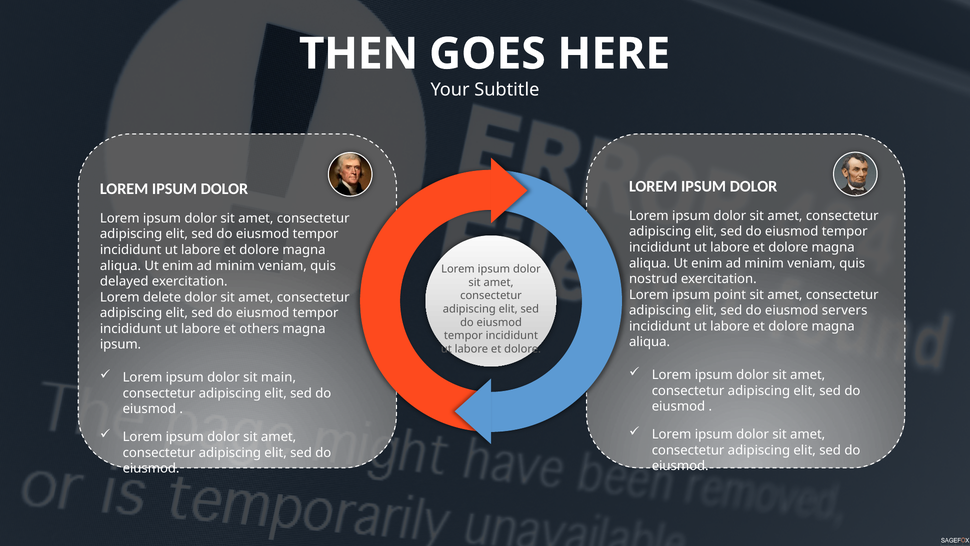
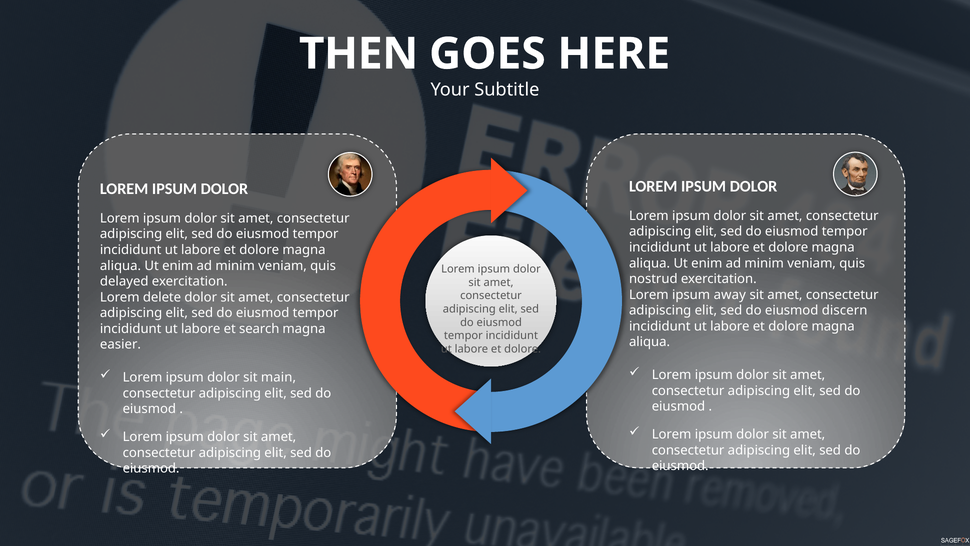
point: point -> away (730, 295)
servers: servers -> discern (845, 310)
others: others -> search (259, 329)
ipsum: ipsum -> easier (120, 344)
